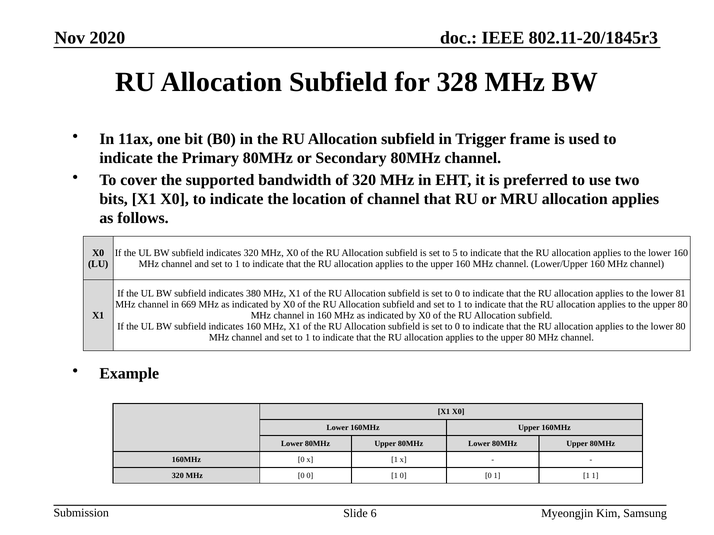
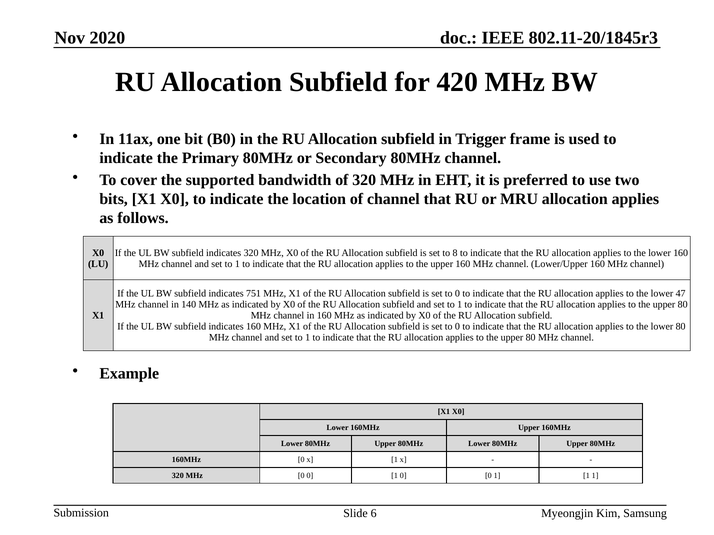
328: 328 -> 420 (457, 82)
5: 5 -> 8 (455, 253)
380: 380 -> 751 (254, 294)
81: 81 -> 47 (681, 294)
669: 669 -> 140 (189, 305)
